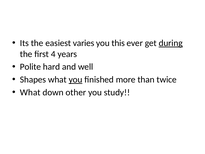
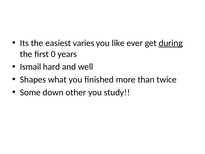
this: this -> like (118, 43)
4: 4 -> 0 (53, 54)
Polite: Polite -> Ismail (30, 67)
you underline: present -> none (76, 79)
What: What -> Some (30, 92)
